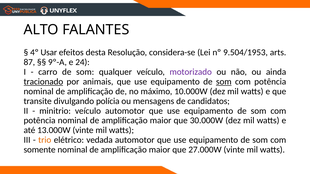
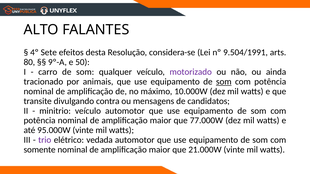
Usar: Usar -> Sete (49, 52)
9.504/1953: 9.504/1953 -> 9.504/1991 (245, 52)
87: 87 -> 80 (29, 62)
24: 24 -> 50 (82, 62)
tracionado underline: present -> none (43, 82)
polícia: polícia -> contra (108, 101)
30.000W: 30.000W -> 77.000W (207, 121)
13.000W: 13.000W -> 95.000W (54, 131)
trio colour: orange -> purple (45, 140)
27.000W: 27.000W -> 21.000W (205, 150)
